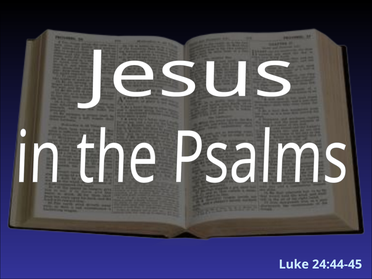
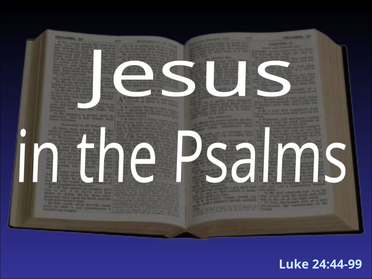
24:44-45: 24:44-45 -> 24:44-99 (337, 264)
